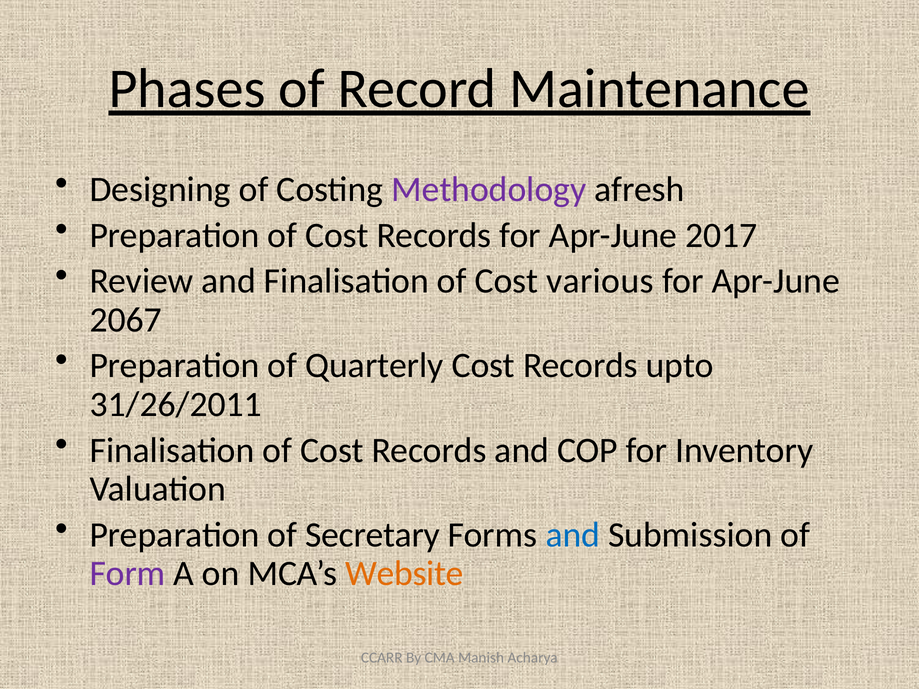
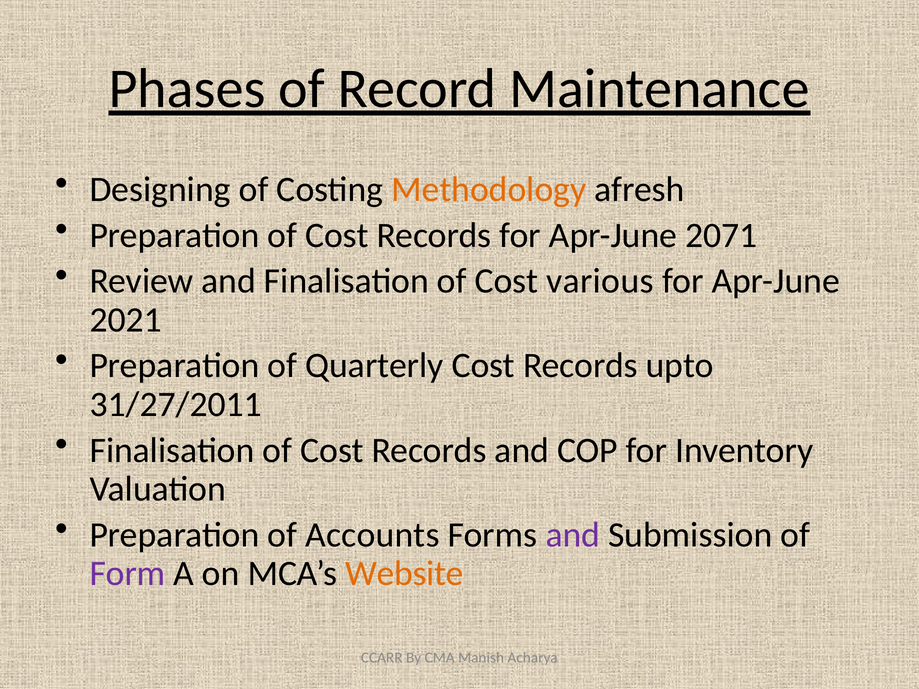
Methodology colour: purple -> orange (489, 189)
2017: 2017 -> 2071 (721, 235)
2067: 2067 -> 2021 (126, 320)
31/26/2011: 31/26/2011 -> 31/27/2011 (176, 404)
Secretary: Secretary -> Accounts (372, 535)
and colour: blue -> purple (573, 535)
